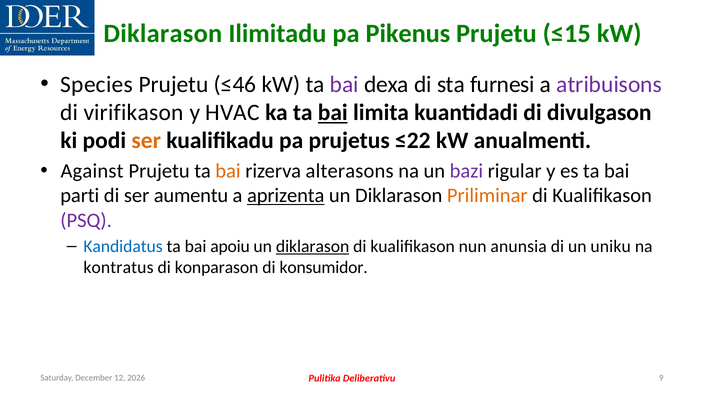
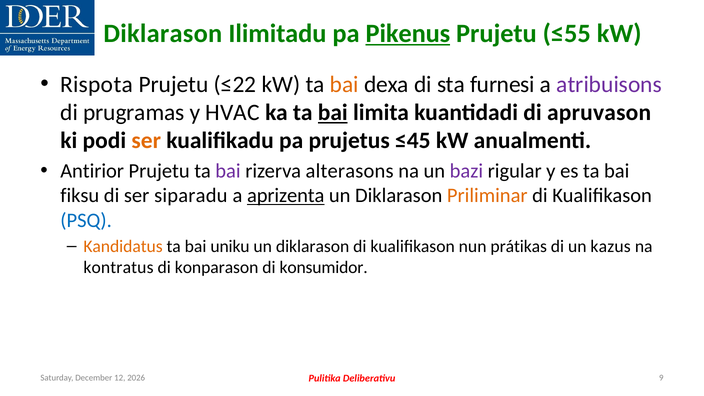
Pikenus underline: none -> present (408, 33)
≤15: ≤15 -> ≤55 (567, 33)
Species: Species -> Rispota (97, 84)
≤46: ≤46 -> ≤22 (235, 84)
bai colour: purple -> orange (344, 84)
virifikason: virifikason -> prugramas (134, 113)
divulgason: divulgason -> apruvason (599, 113)
≤22: ≤22 -> ≤45 (413, 141)
Against: Against -> Antirior (92, 171)
bai colour: orange -> purple (228, 171)
parti: parti -> fiksu (80, 196)
aumentu: aumentu -> siparadu (191, 196)
PSQ colour: purple -> blue (86, 220)
Kandidatus colour: blue -> orange (123, 247)
apoiu: apoiu -> uniku (230, 247)
diklarason underline: present -> none (313, 247)
anunsia: anunsia -> prátikas (519, 247)
uniku: uniku -> kazus (611, 247)
